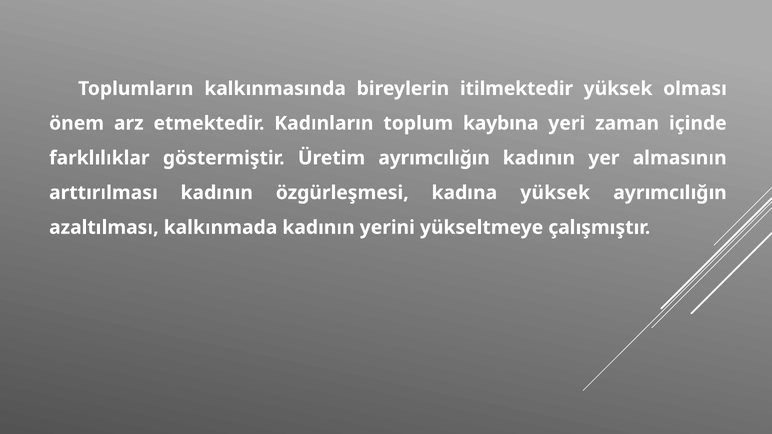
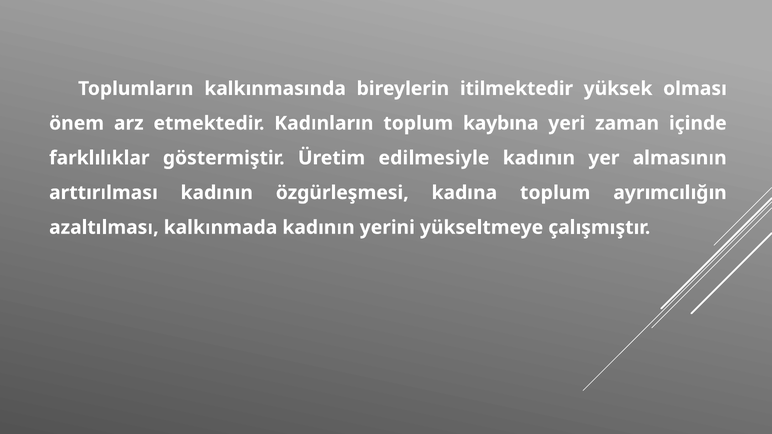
Üretim ayrımcılığın: ayrımcılığın -> edilmesiyle (434, 158)
kadına yüksek: yüksek -> toplum (555, 193)
